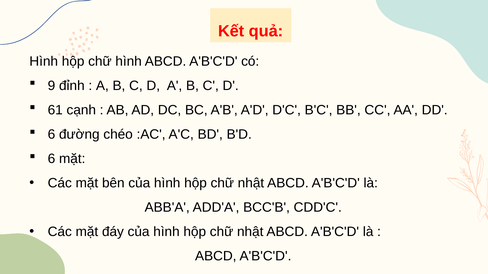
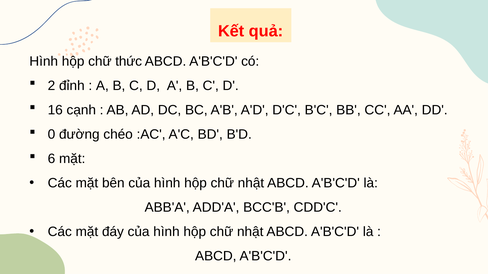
chữ hình: hình -> thức (129, 61)
9: 9 -> 2 (51, 86)
61: 61 -> 16 (55, 110)
6: 6 -> 0 (51, 135)
